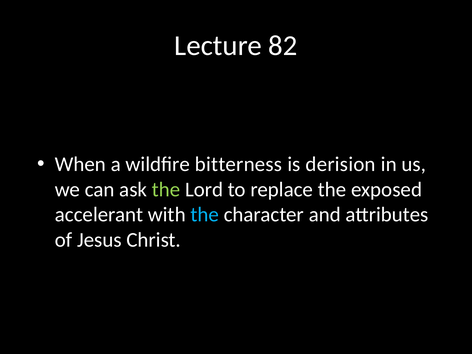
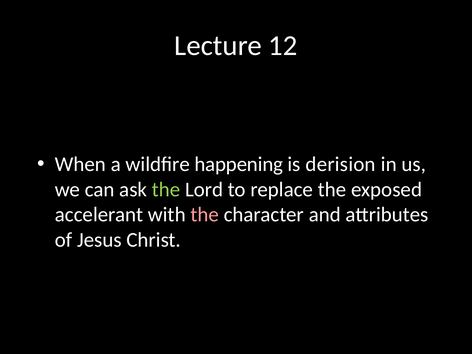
82: 82 -> 12 (283, 46)
bitterness: bitterness -> happening (239, 164)
the colour: light blue -> pink (205, 215)
